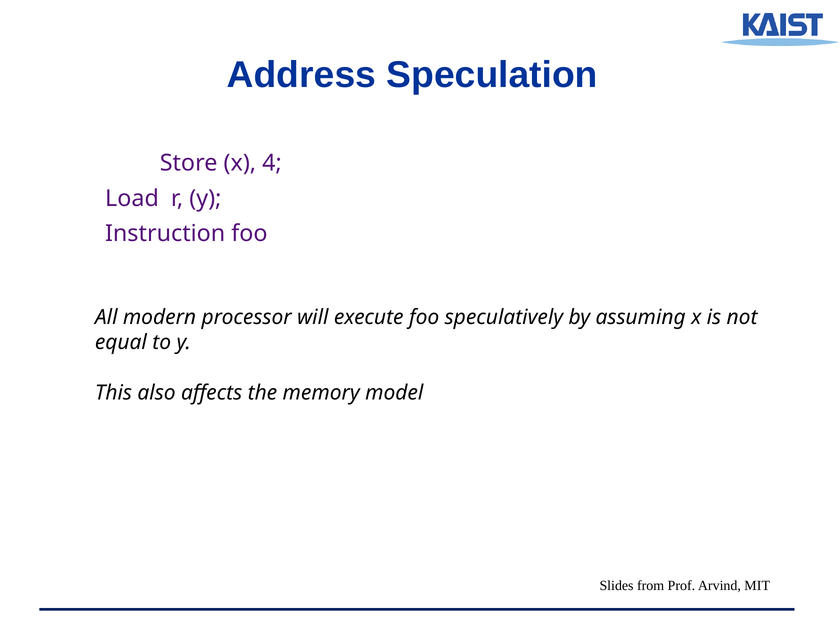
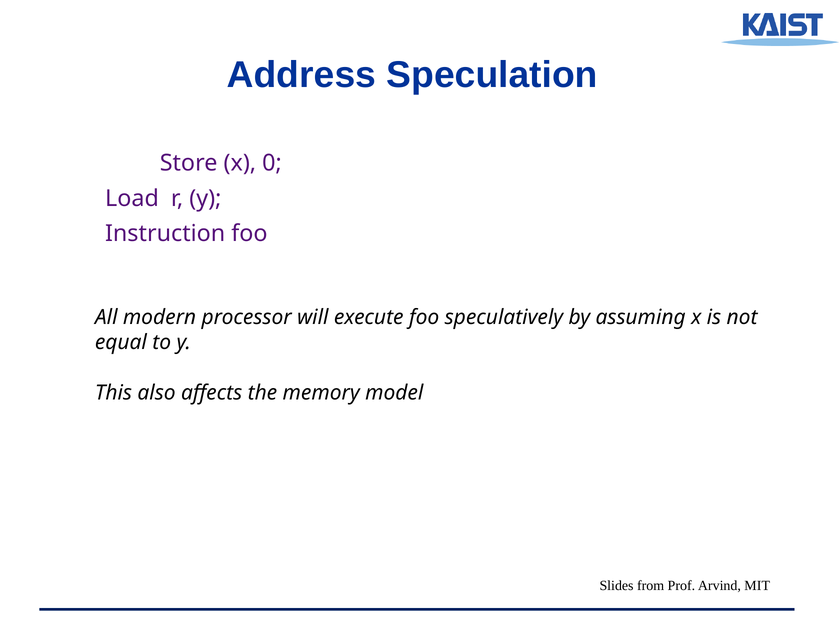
4: 4 -> 0 (272, 163)
